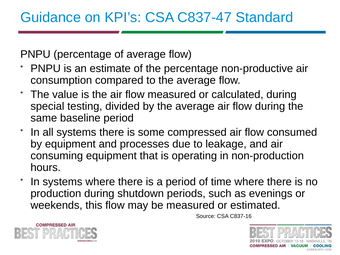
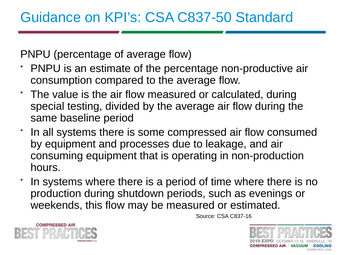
C837-47: C837-47 -> C837-50 (205, 17)
